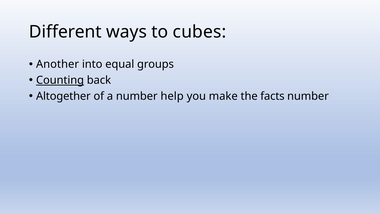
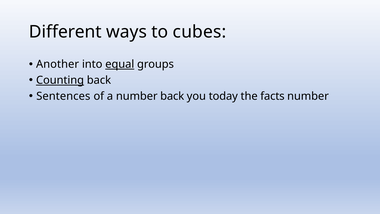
equal underline: none -> present (120, 64)
Altogether: Altogether -> Sentences (63, 96)
number help: help -> back (172, 96)
make: make -> today (223, 96)
